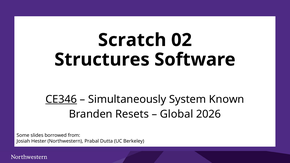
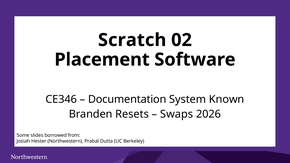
Structures: Structures -> Placement (102, 60)
CE346 underline: present -> none (61, 99)
Simultaneously: Simultaneously -> Documentation (127, 99)
Global: Global -> Swaps (177, 114)
